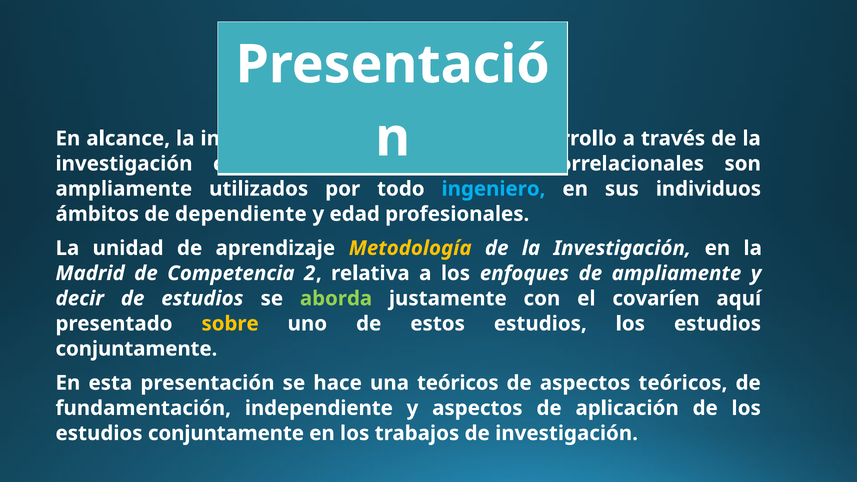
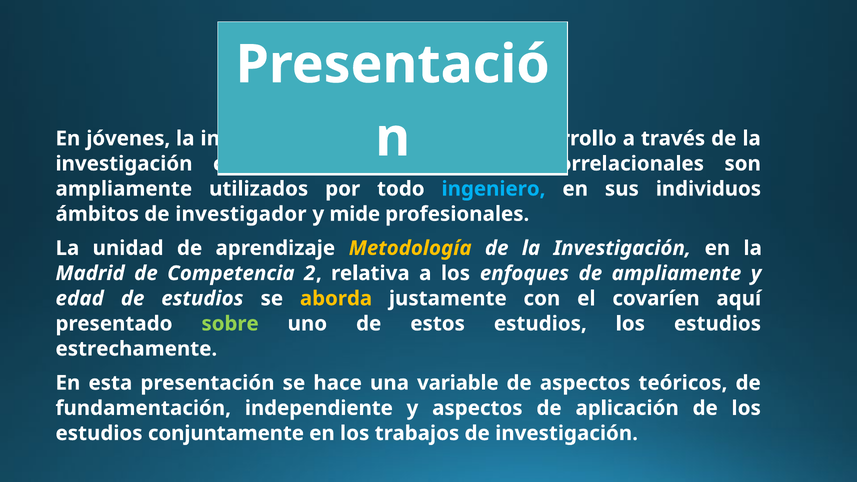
alcance: alcance -> jóvenes (128, 139)
dependiente: dependiente -> investigador (241, 214)
edad: edad -> mide (355, 214)
decir: decir -> edad (80, 299)
aborda colour: light green -> yellow (336, 299)
sobre colour: yellow -> light green (230, 324)
conjuntamente: conjuntamente -> estrechamente (136, 349)
una teóricos: teóricos -> variable (458, 383)
